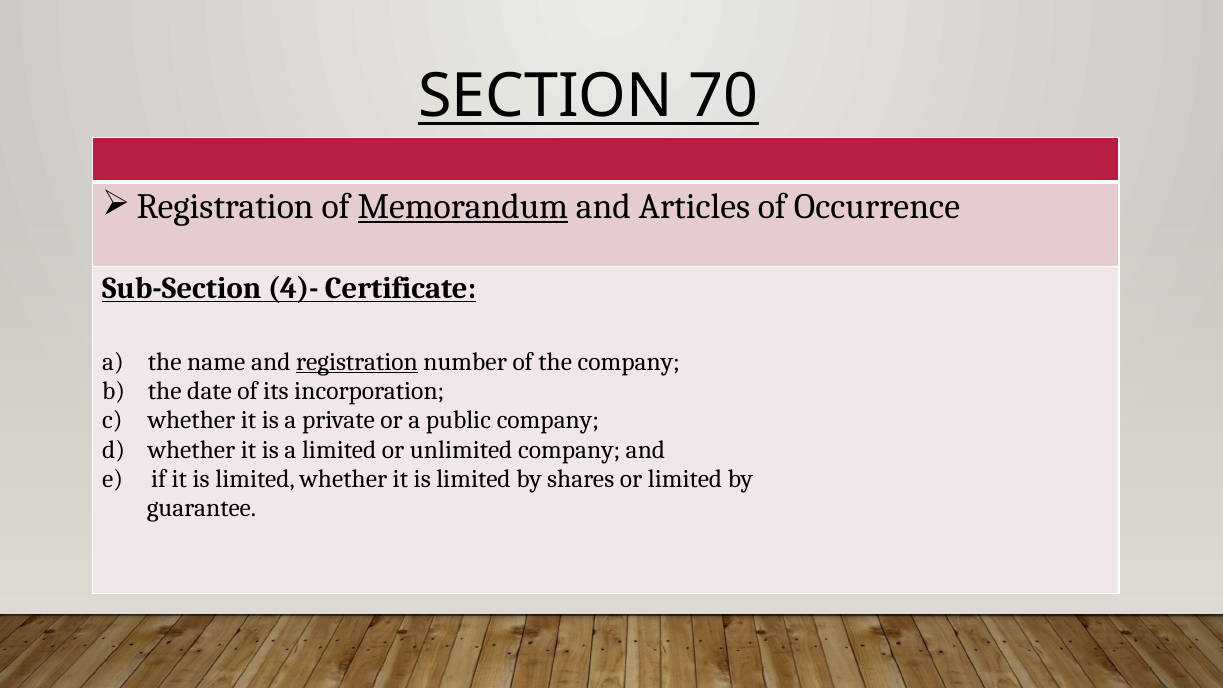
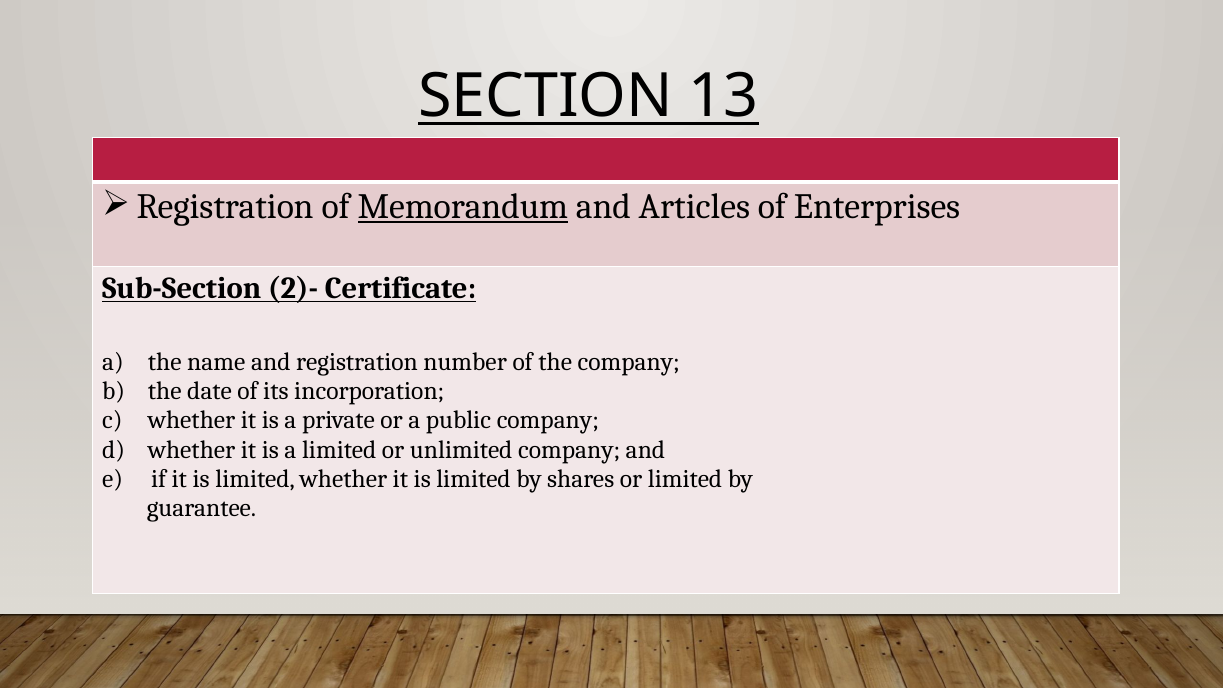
70: 70 -> 13 (724, 96)
Occurrence: Occurrence -> Enterprises (877, 207)
4)-: 4)- -> 2)- (293, 288)
registration underline: present -> none (357, 362)
